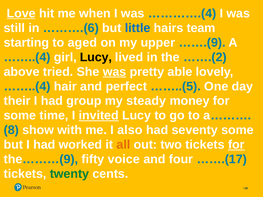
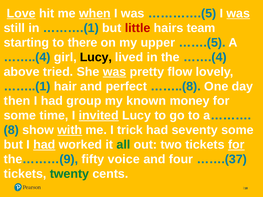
when underline: none -> present (95, 13)
………….(4: ………….(4 -> ………….(5 (182, 13)
was underline: none -> present (238, 13)
……….(6: ……….(6 -> ……….(1 (71, 28)
little colour: blue -> red (138, 28)
aged: aged -> there (83, 43)
…….(9: …….(9 -> …….(5 (202, 43)
…….(2: …….(2 -> …….(4 (205, 57)
able: able -> flow (180, 72)
……..(4: ……..(4 -> ……..(1 (27, 86)
……..(5: ……..(5 -> ……..(8 (176, 86)
their: their -> then (17, 101)
steady: steady -> known (146, 101)
with underline: none -> present (70, 130)
also: also -> trick (130, 130)
had underline: none -> present (44, 145)
all colour: orange -> green (123, 145)
…….(17: …….(17 -> …….(37 (222, 159)
